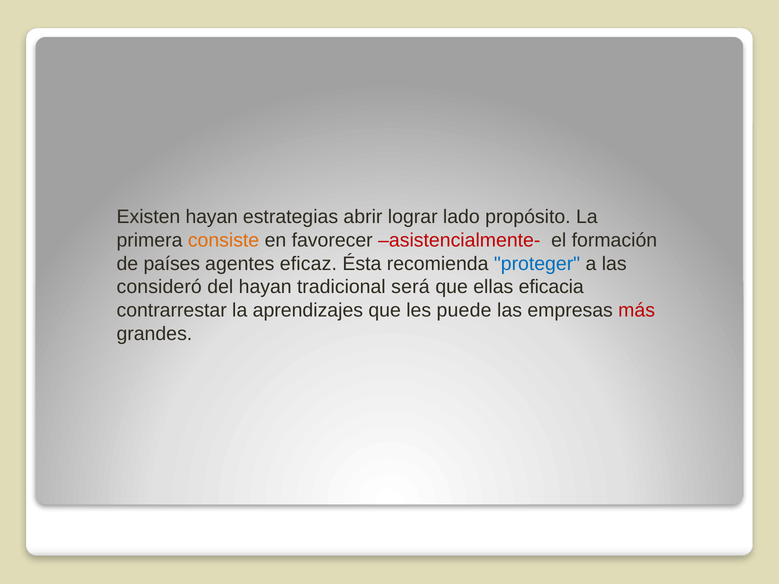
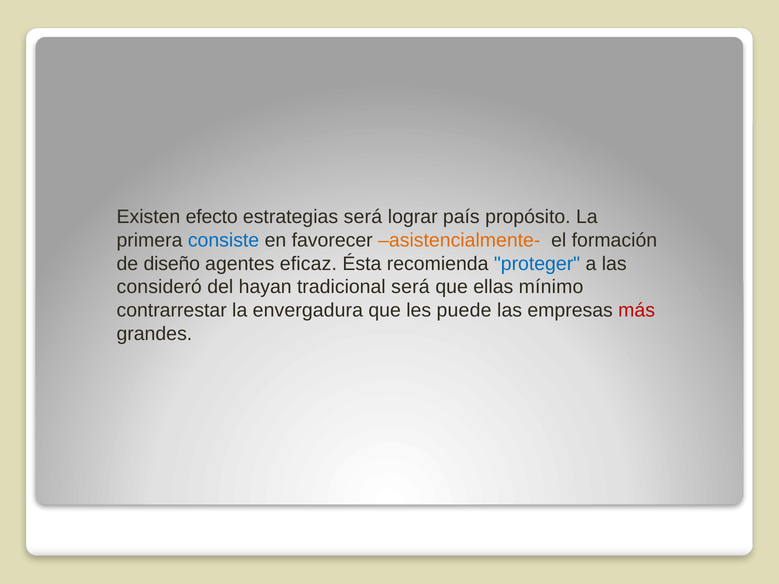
Existen hayan: hayan -> efecto (212, 217)
estrategias abrir: abrir -> será (363, 217)
lado: lado -> país (461, 217)
consiste colour: orange -> blue (224, 240)
asistencialmente- colour: red -> orange (459, 240)
países: países -> diseño (172, 264)
eficacia: eficacia -> mínimo (551, 287)
aprendizajes: aprendizajes -> envergadura (308, 310)
